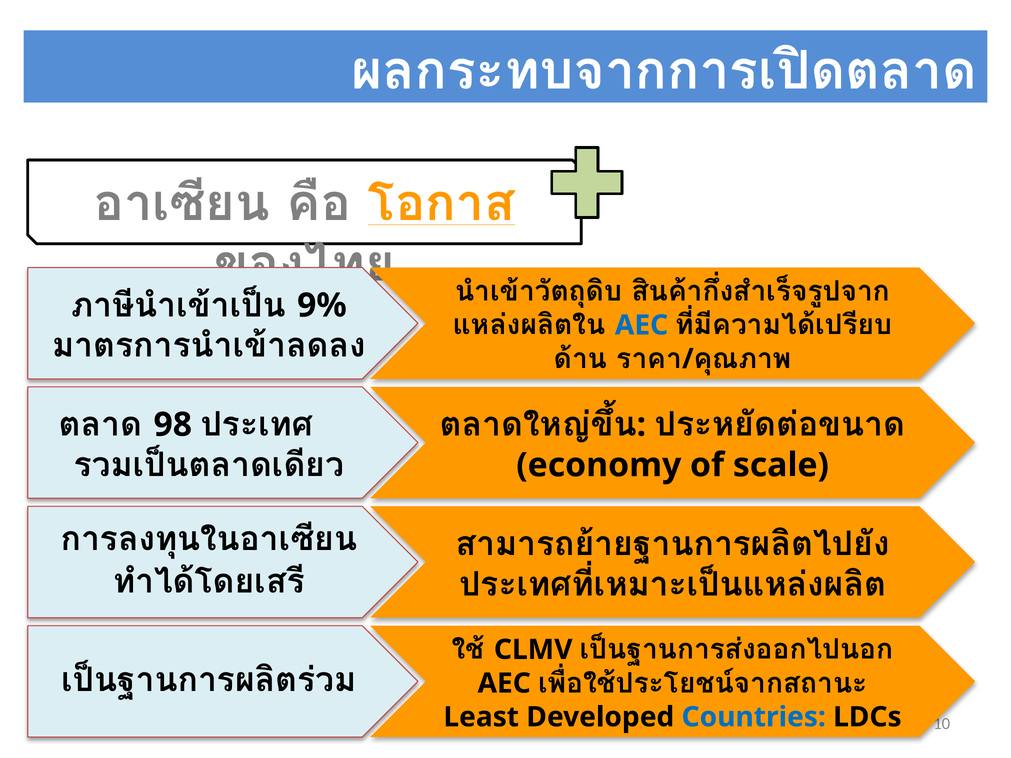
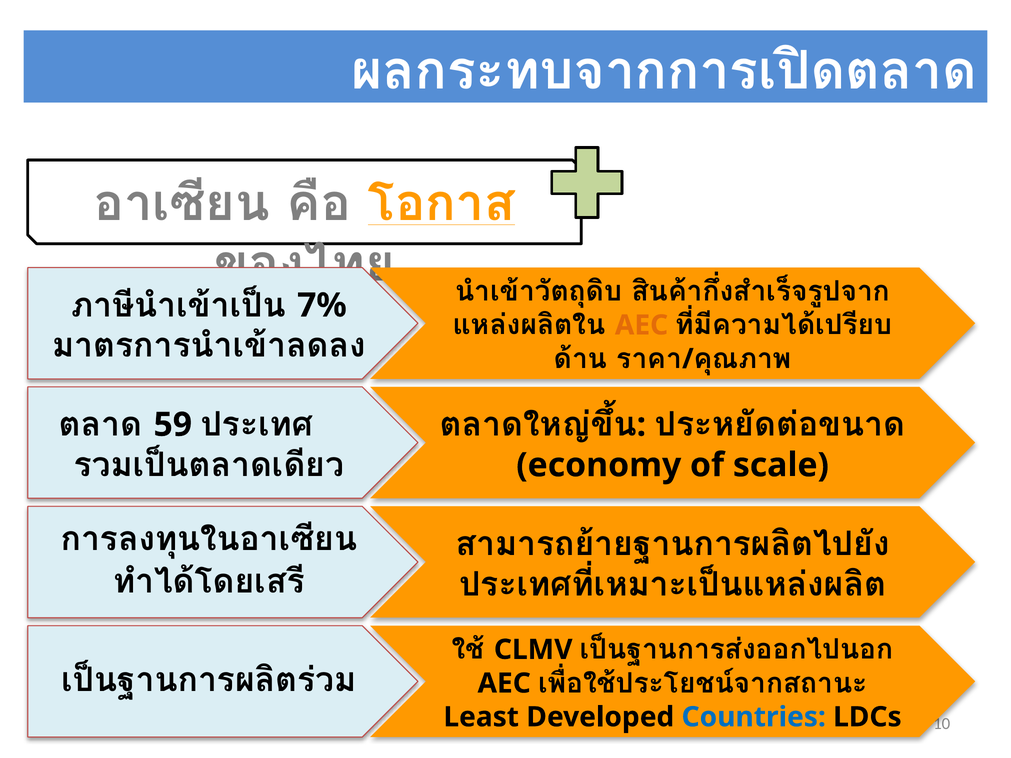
9%: 9% -> 7% (322, 306)
AEC colour: blue -> orange (642, 325)
98: 98 -> 59 (173, 425)
